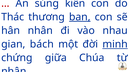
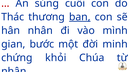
kiên: kiên -> cuối (75, 3)
nhau: nhau -> mình (115, 31)
bách: bách -> bước (42, 44)
minh underline: present -> none (115, 44)
giữa: giữa -> khỏi (56, 58)
